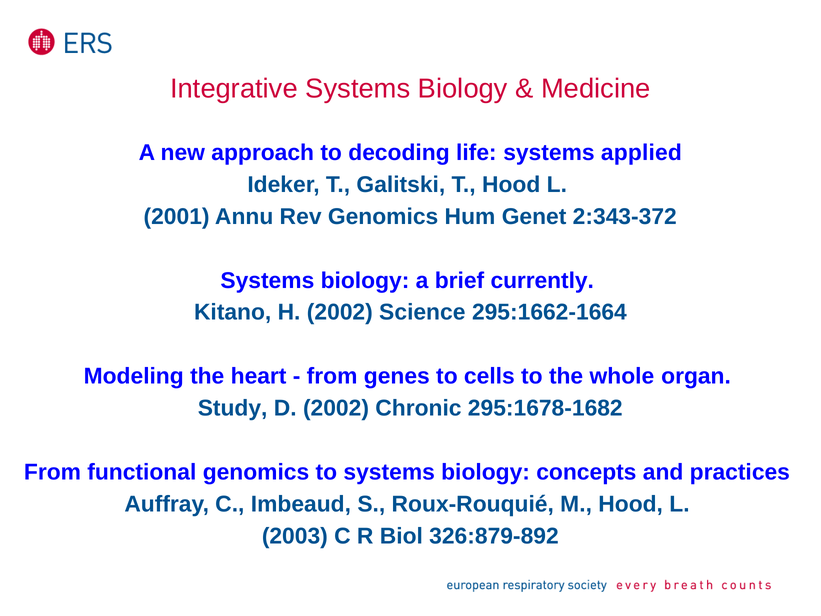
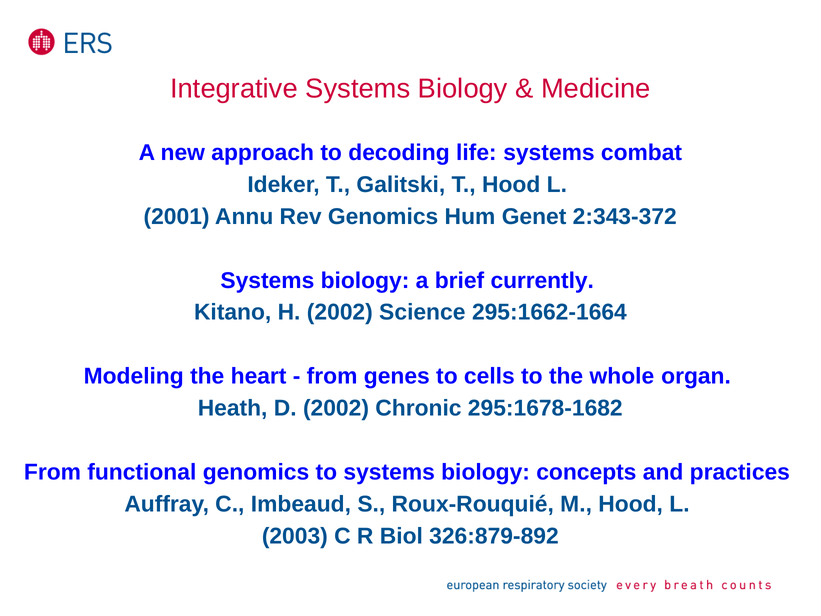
applied: applied -> combat (642, 153)
Study: Study -> Heath (233, 408)
